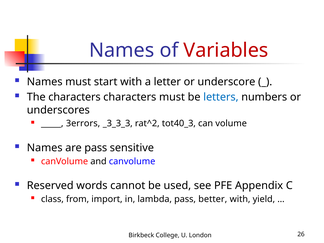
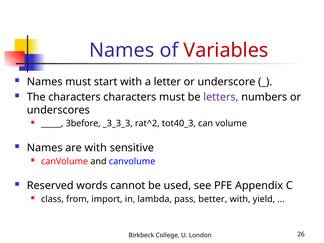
letters colour: blue -> purple (221, 97)
3errors: 3errors -> 3before (83, 124)
are pass: pass -> with (96, 148)
